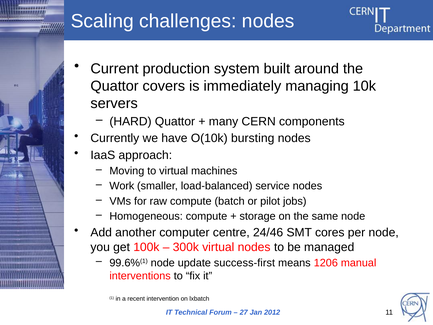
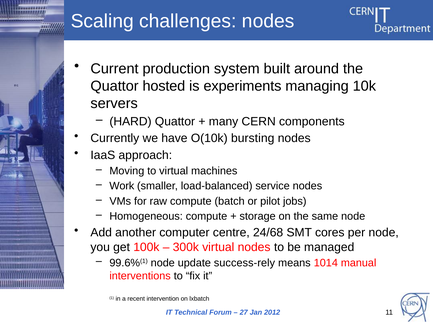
covers: covers -> hosted (164, 86)
immediately: immediately -> experiments (242, 86)
24/46: 24/46 -> 24/68 (268, 232)
success-first: success-first -> success-rely (244, 263)
1206: 1206 -> 1014 (326, 263)
